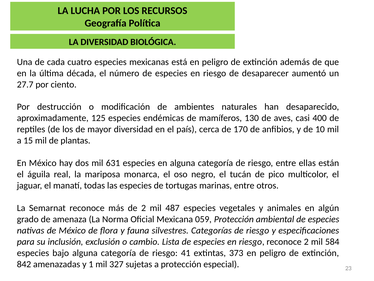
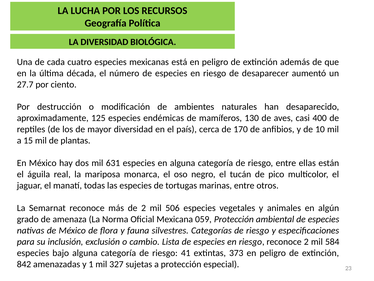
487: 487 -> 506 (173, 208)
